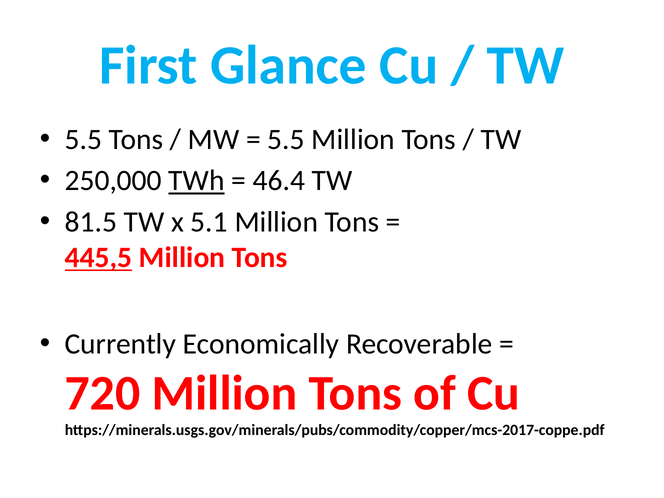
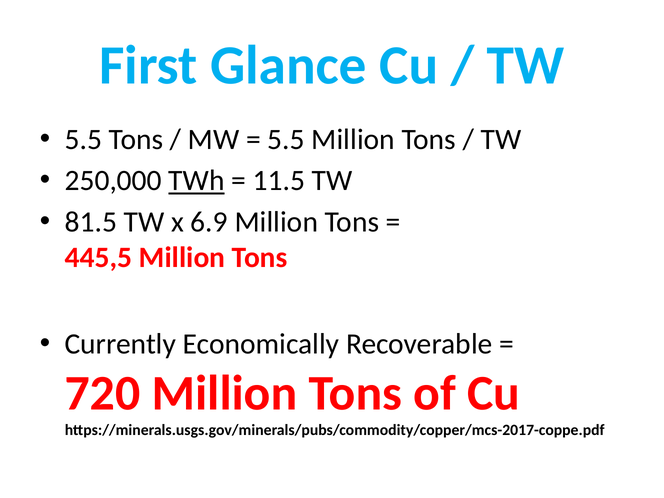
46.4: 46.4 -> 11.5 (279, 181)
5.1: 5.1 -> 6.9 (209, 222)
445,5 underline: present -> none (98, 257)
